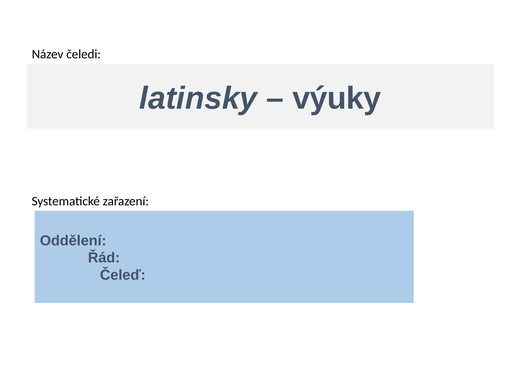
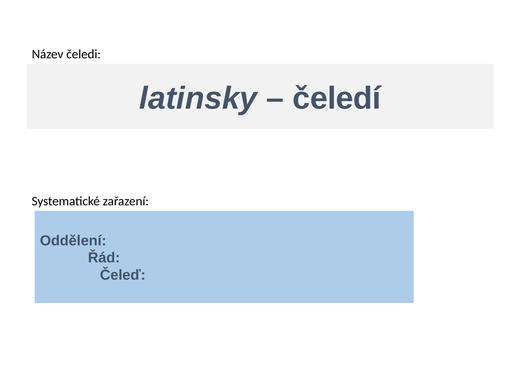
výuky: výuky -> čeledí (337, 99)
